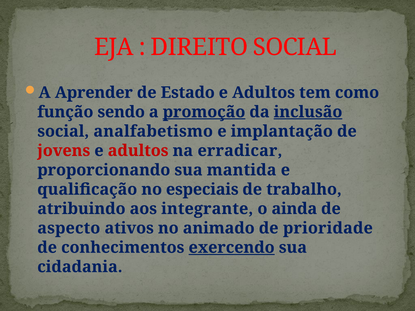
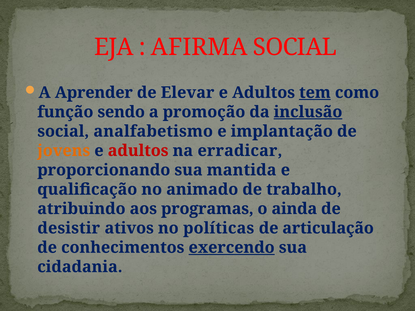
DIREITO: DIREITO -> AFIRMA (199, 47)
Estado: Estado -> Elevar (188, 93)
tem underline: none -> present (315, 93)
promoção underline: present -> none (204, 112)
jovens colour: red -> orange (64, 151)
especiais: especiais -> animado (202, 190)
integrante: integrante -> programas (207, 209)
aspecto: aspecto -> desistir (69, 228)
animado: animado -> políticas (219, 228)
prioridade: prioridade -> articulação (328, 228)
